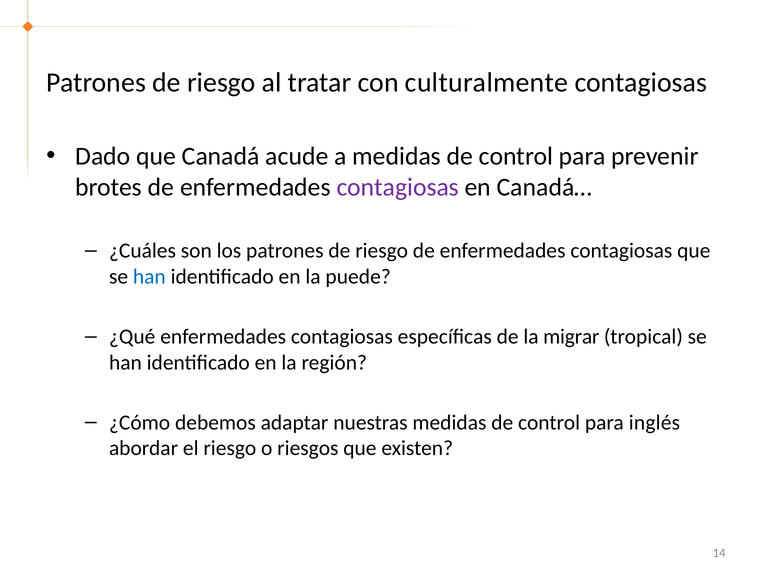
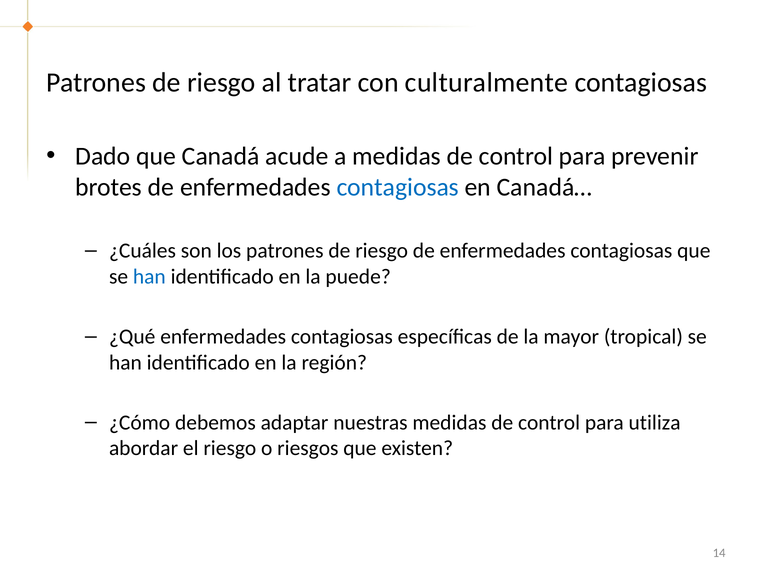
contagiosas colour: purple -> blue (398, 187)
migrar: migrar -> mayor (571, 337)
inglés: inglés -> utiliza (655, 423)
